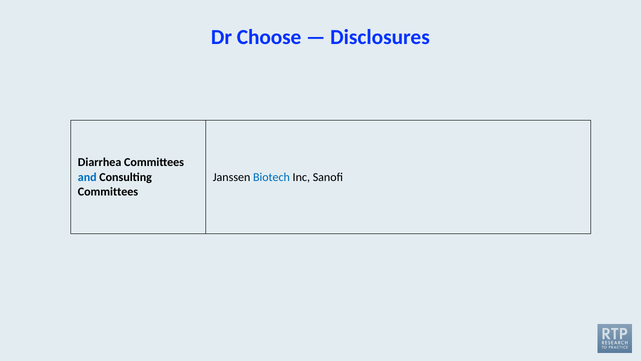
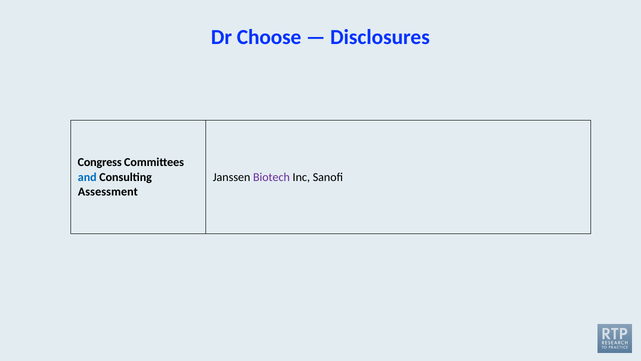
Diarrhea: Diarrhea -> Congress (100, 162)
Biotech colour: blue -> purple (271, 177)
Committees: Committees -> Assessment (108, 192)
